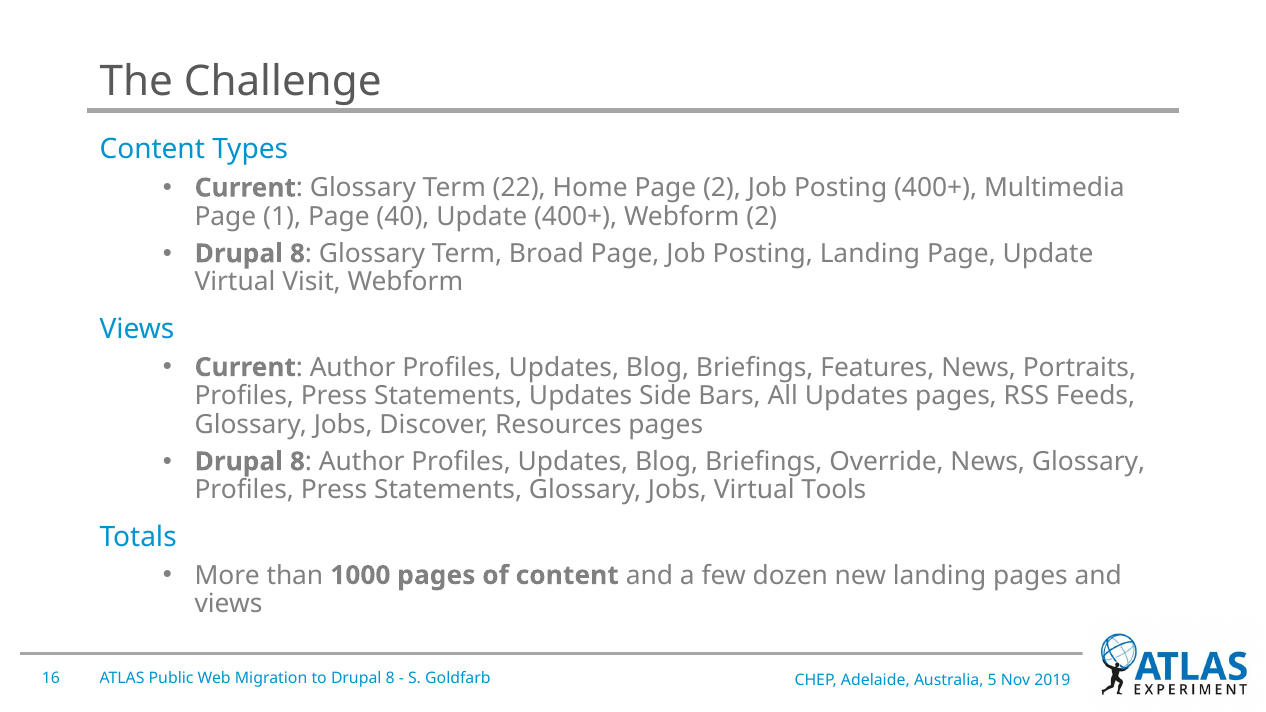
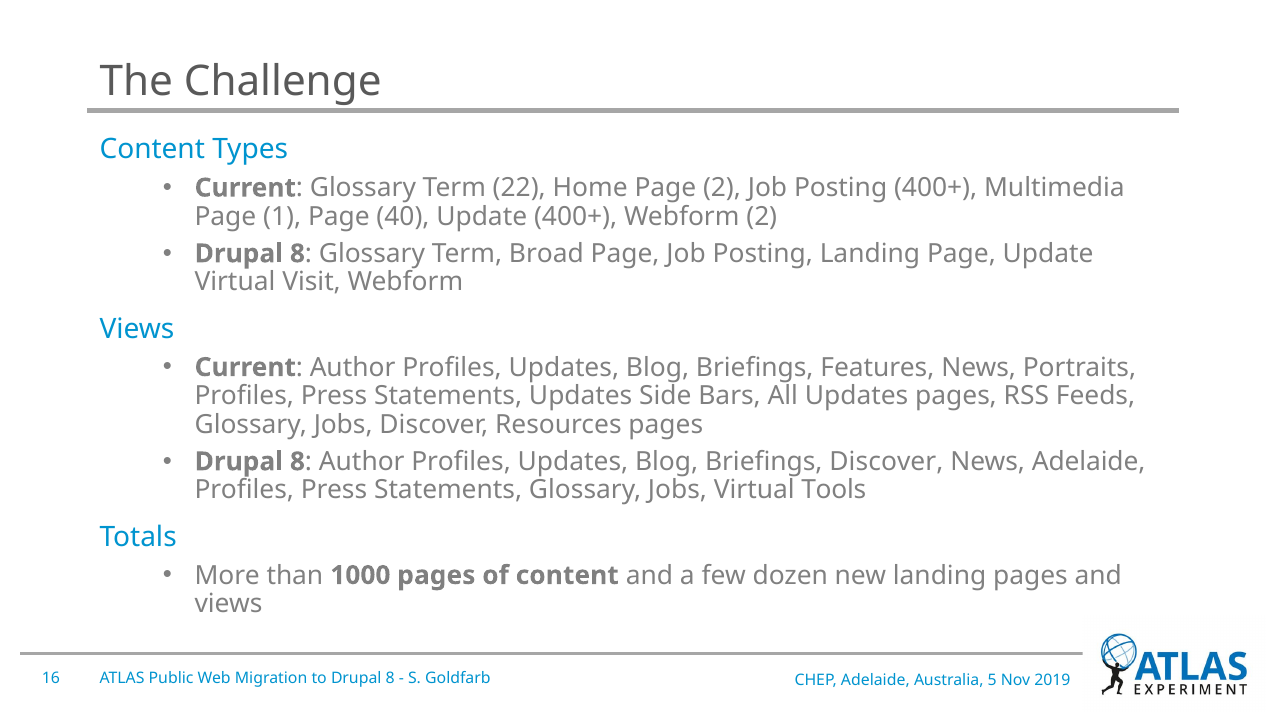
Briefings Override: Override -> Discover (886, 462)
News Glossary: Glossary -> Adelaide (1089, 462)
